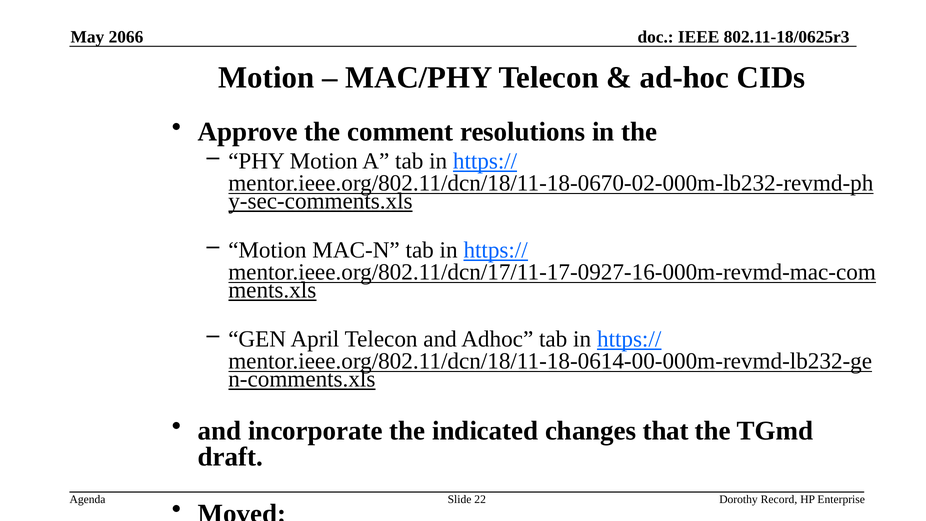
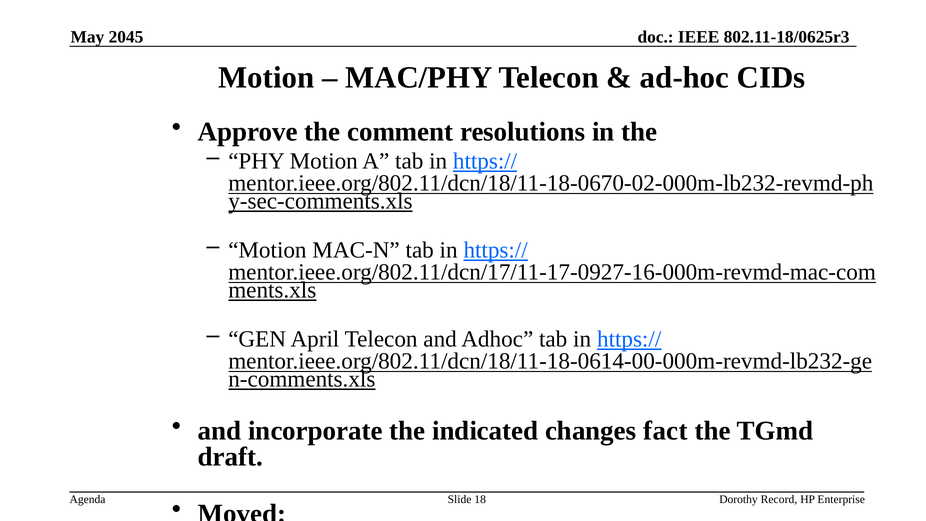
2066: 2066 -> 2045 (126, 37)
that: that -> fact (665, 431)
22: 22 -> 18 (480, 500)
